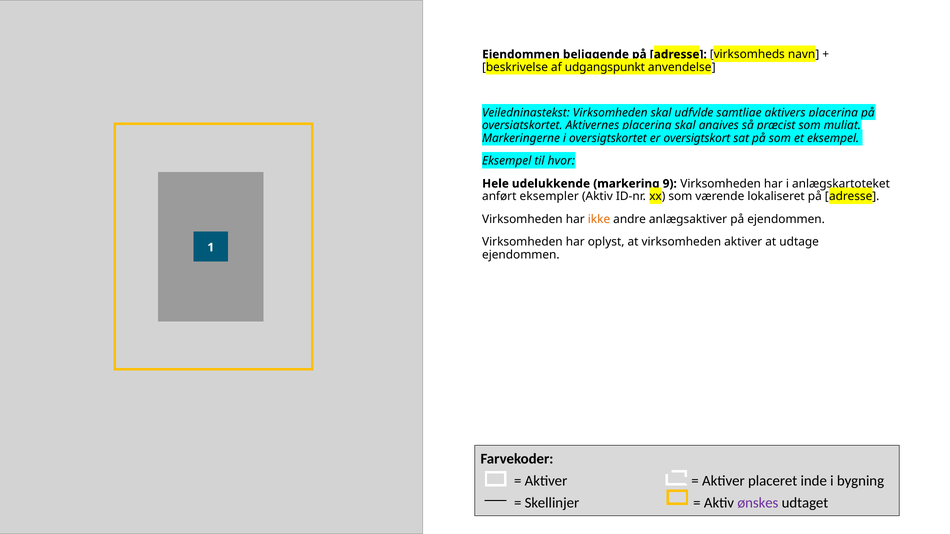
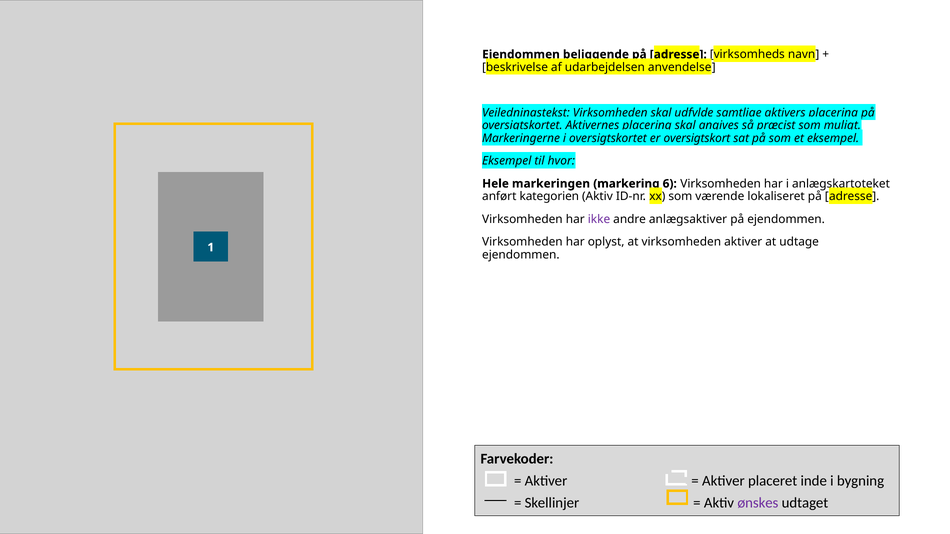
udgangspunkt: udgangspunkt -> udarbejdelsen (605, 67)
udelukkende: udelukkende -> markeringen (551, 184)
9: 9 -> 6 (670, 184)
eksempler: eksempler -> kategorien (549, 197)
ikke colour: orange -> purple (599, 219)
